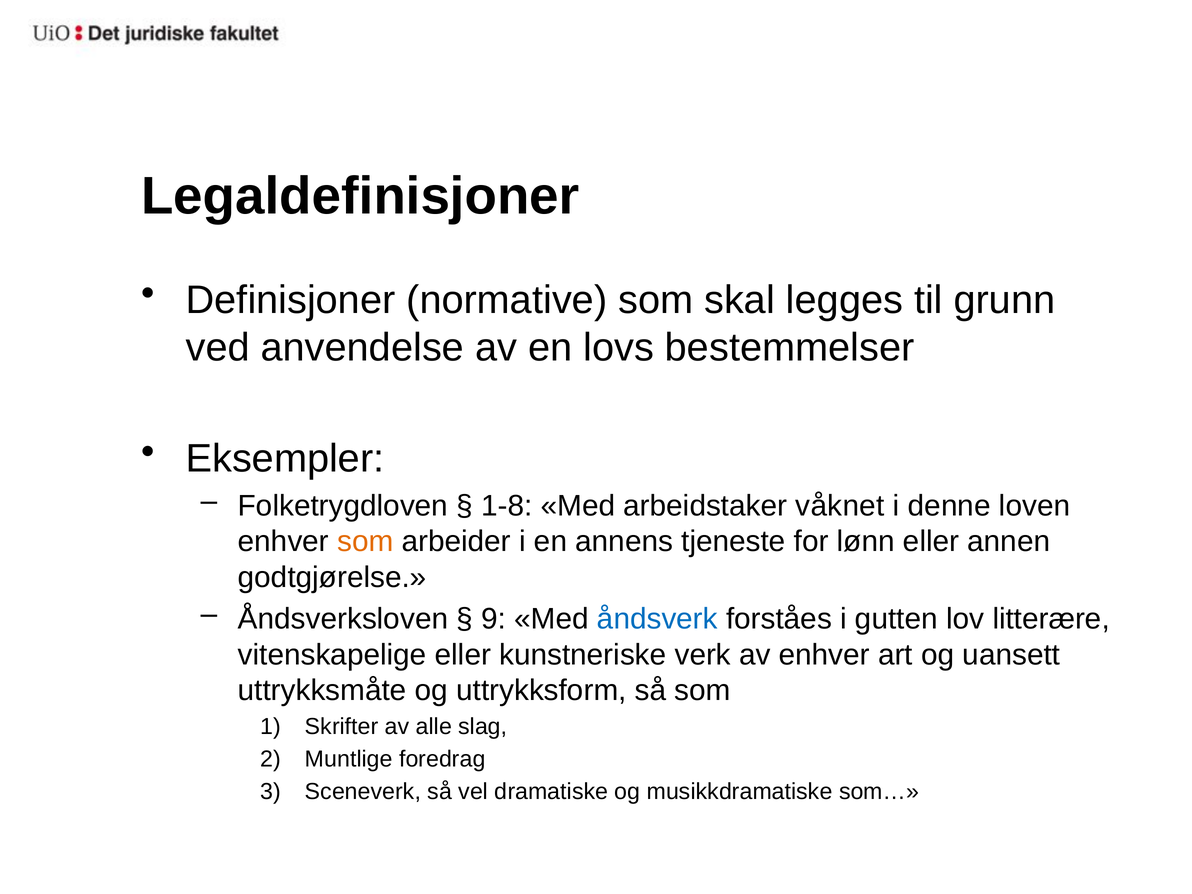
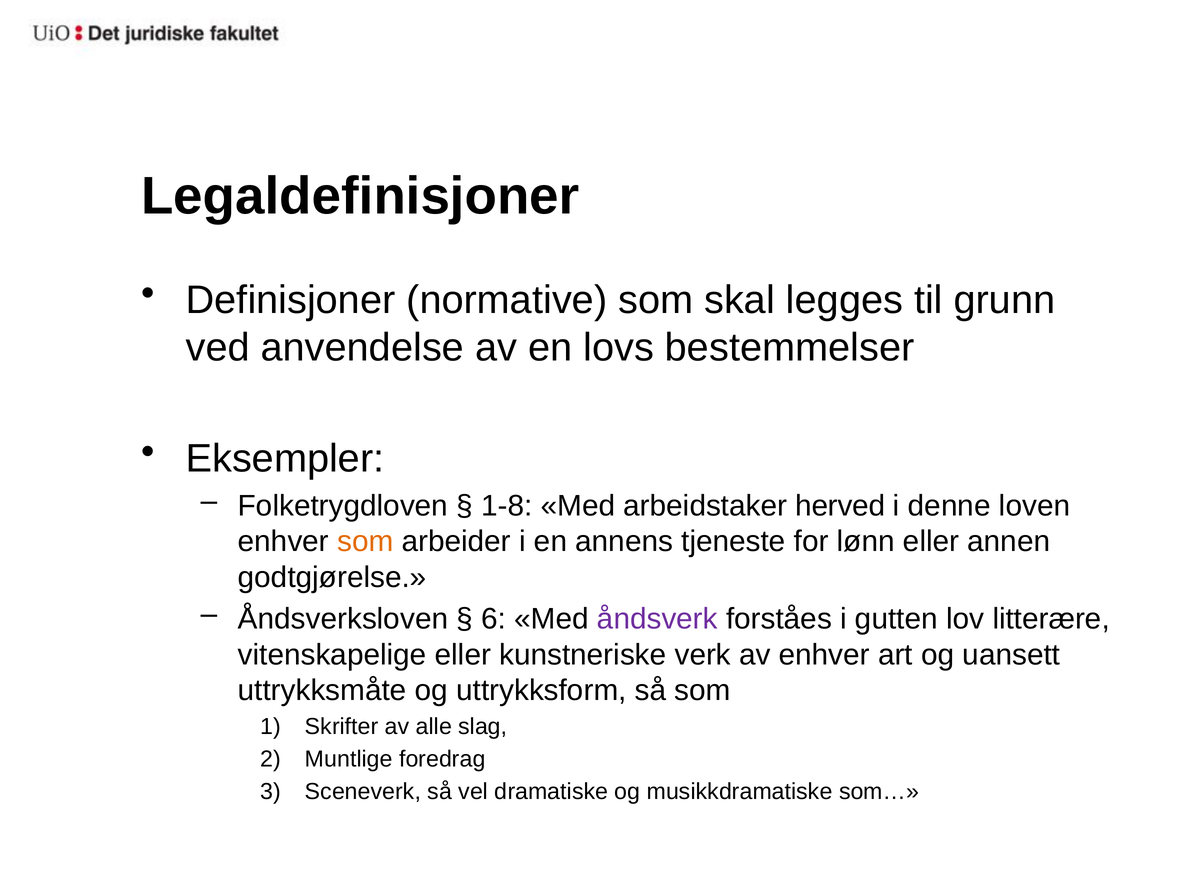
våknet: våknet -> herved (840, 506)
9: 9 -> 6 (494, 619)
åndsverk colour: blue -> purple (657, 619)
